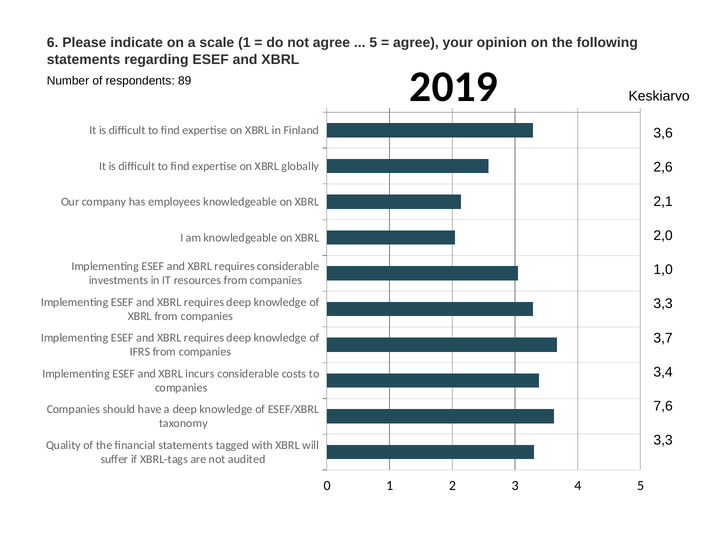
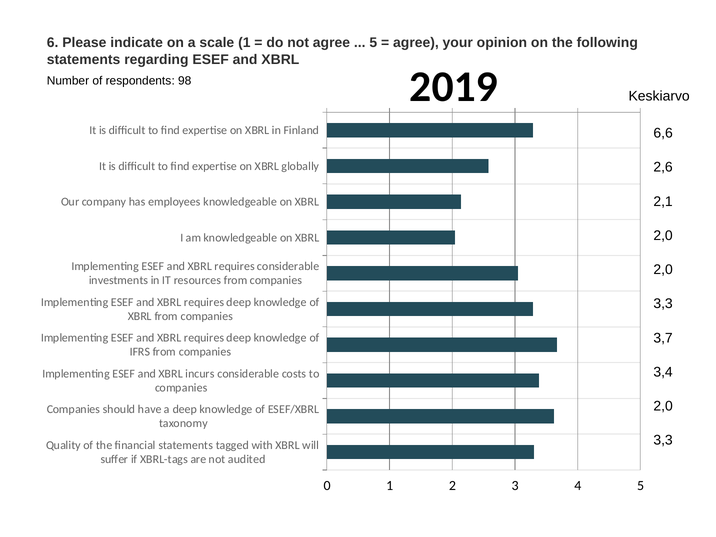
89: 89 -> 98 (185, 81)
3,6: 3,6 -> 6,6 (663, 133)
1,0: 1,0 -> 2,0 (663, 270)
7,6: 7,6 -> 2,0 (663, 406)
